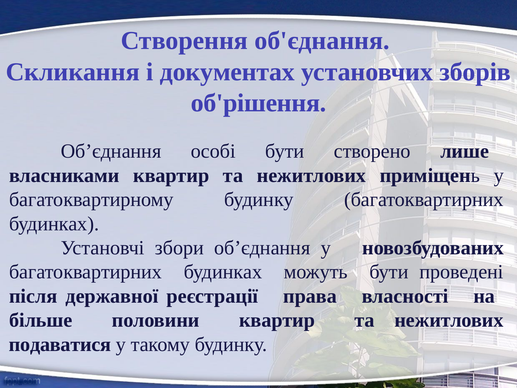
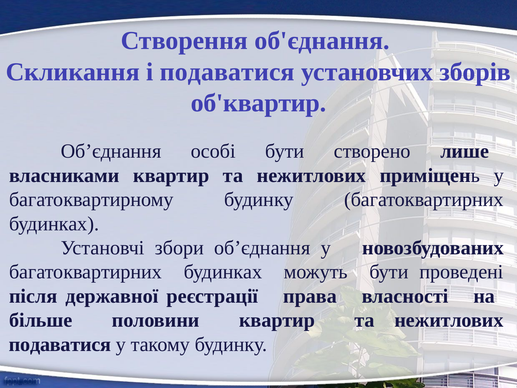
і документах: документах -> подаватися (227, 72)
об'рішення: об'рішення -> об'квартир (259, 103)
